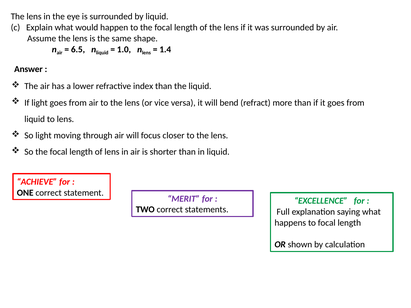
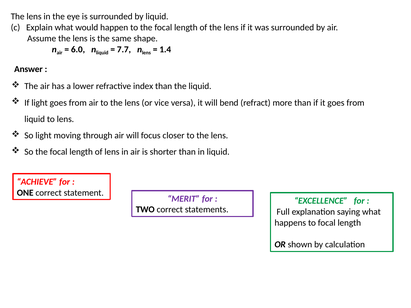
6.5: 6.5 -> 6.0 (78, 49)
1.0: 1.0 -> 7.7 (124, 49)
